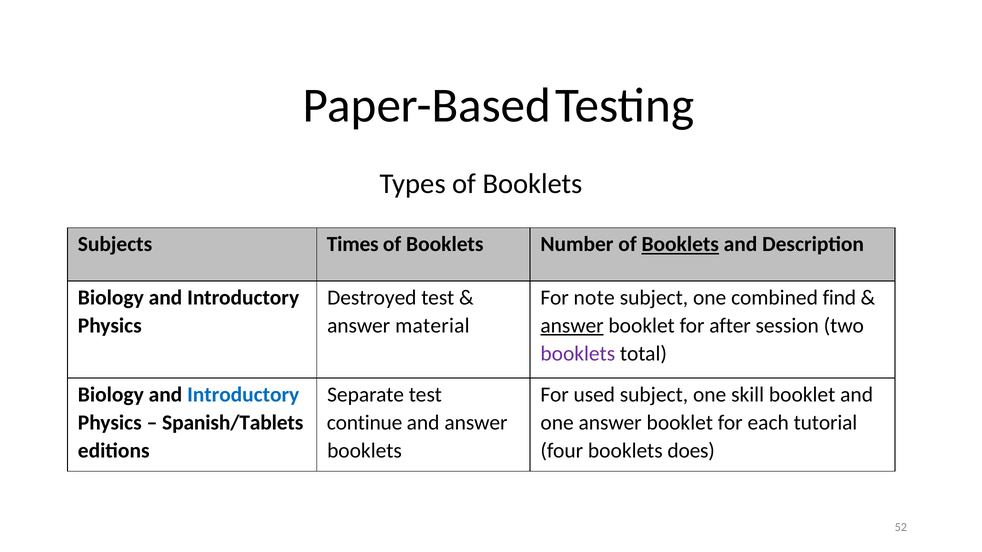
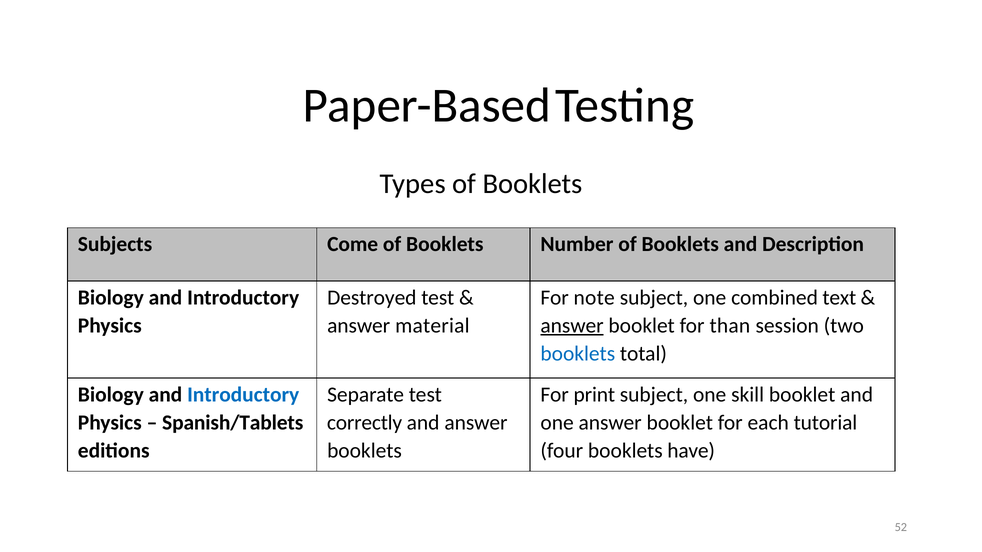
Times: Times -> Come (353, 245)
Booklets underline: present -> none (680, 245)
find: find -> text (839, 298)
after: after -> than (730, 326)
booklets colour: purple -> blue (578, 354)
used: used -> print (594, 395)
continue: continue -> correctly (365, 423)
does: does -> have (691, 451)
